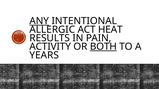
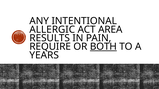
ANY underline: present -> none (39, 21)
HEAT: HEAT -> AREA (110, 30)
ACTIVITY: ACTIVITY -> REQUIRE (50, 47)
